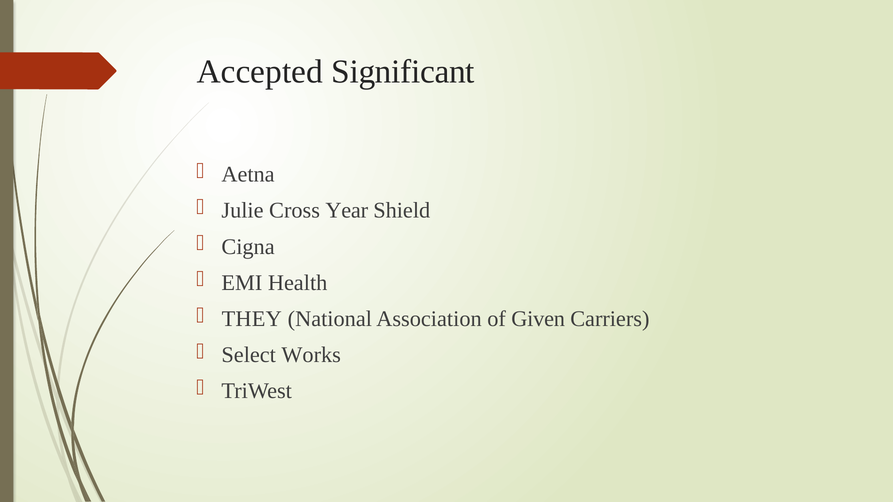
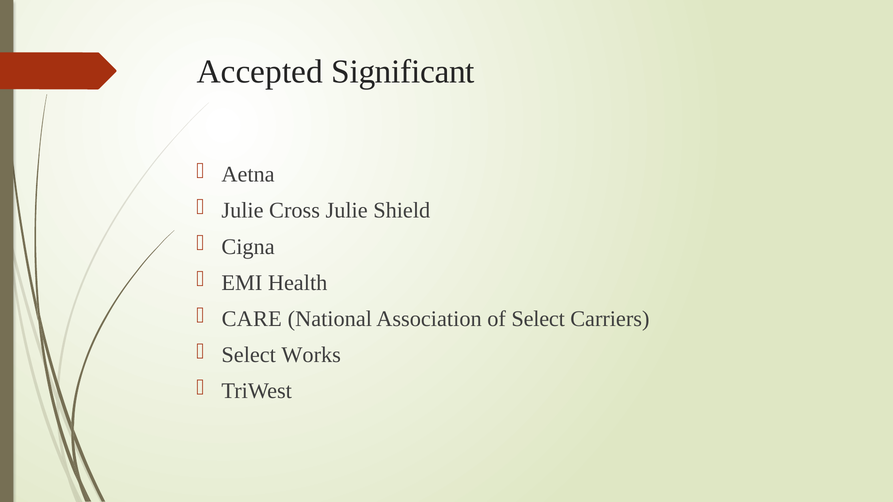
Cross Year: Year -> Julie (347, 211)
THEY: THEY -> CARE (252, 319)
of Given: Given -> Select (538, 319)
